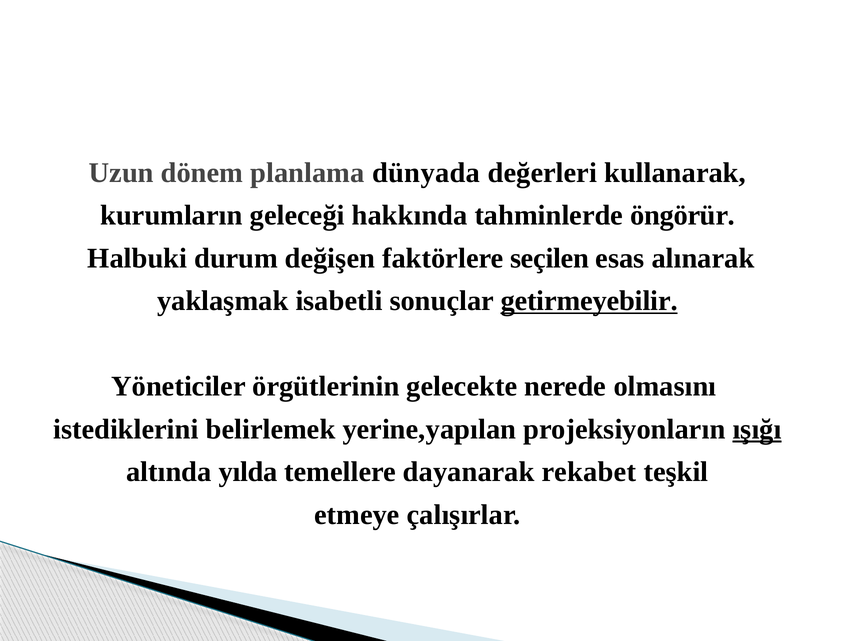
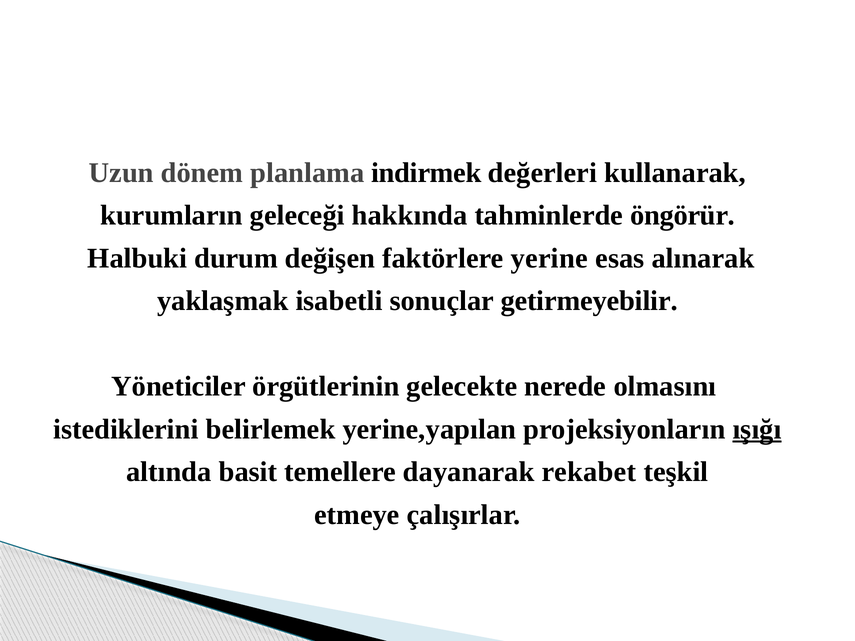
dünyada: dünyada -> indirmek (426, 173)
seçilen: seçilen -> yerine (549, 258)
getirmeyebilir underline: present -> none (589, 301)
yılda: yılda -> basit (248, 472)
